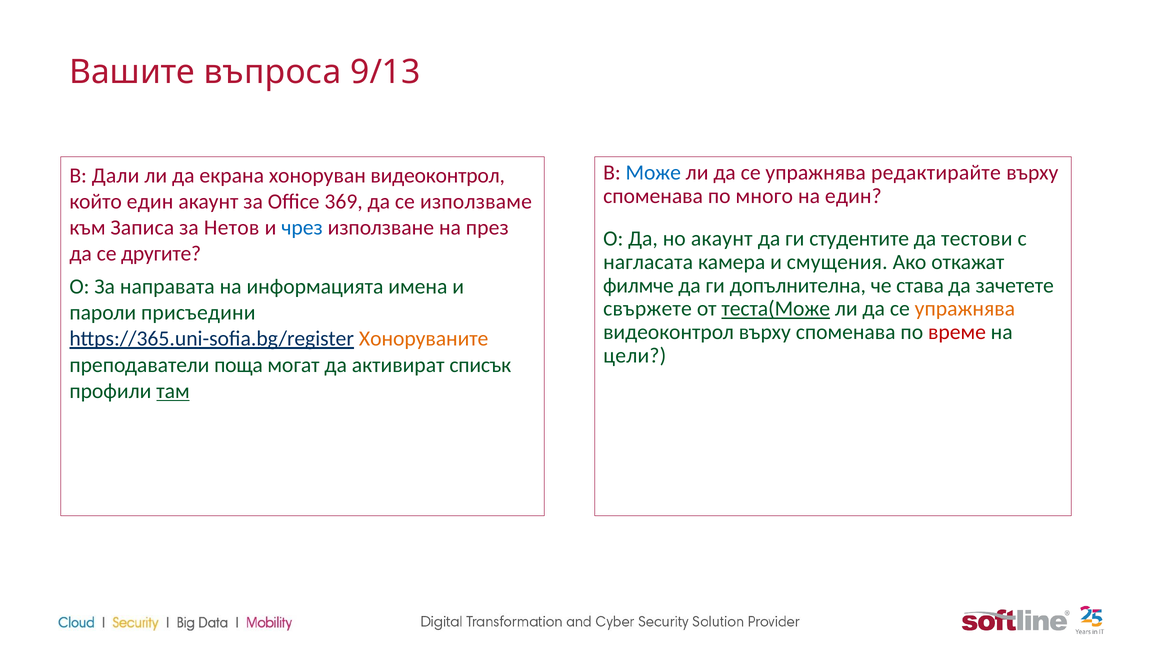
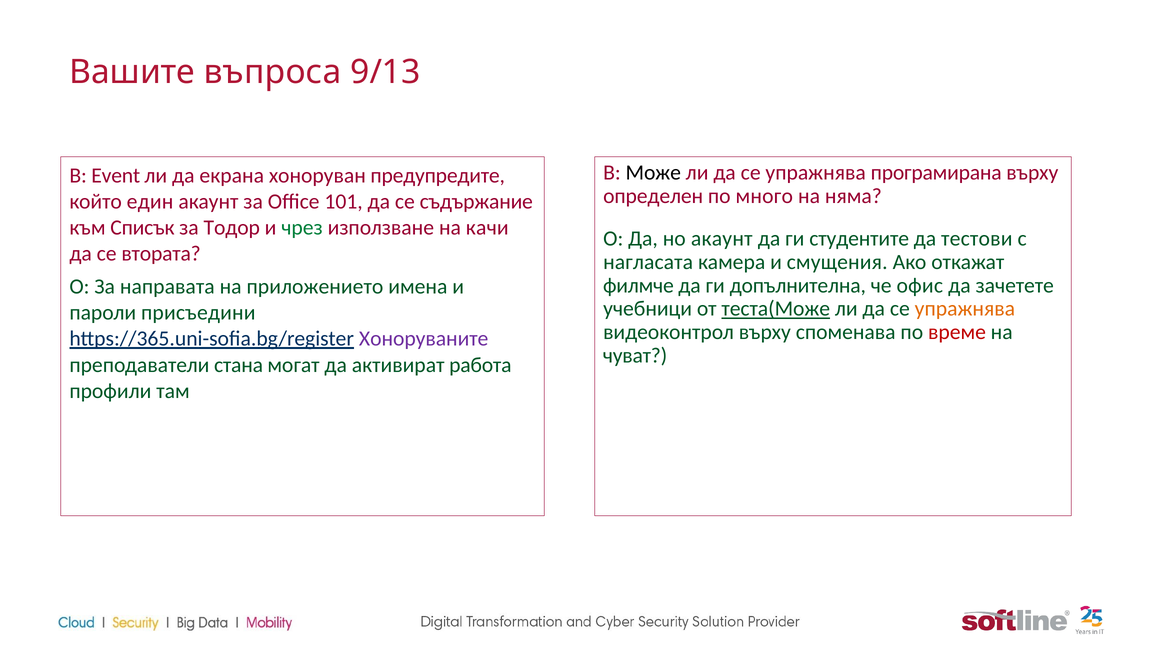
Може colour: blue -> black (653, 173)
редактирайте: редактирайте -> програмирана (936, 173)
Дали: Дали -> Event (116, 176)
хоноруван видеоконтрол: видеоконтрол -> предупредите (438, 176)
споменава: споменава -> определен (653, 196)
на един: един -> няма (853, 196)
369: 369 -> 101 (344, 202)
използваме: използваме -> съдържание (476, 202)
Записа: Записа -> Списък (142, 228)
Нетов: Нетов -> Тодор (232, 228)
чрез colour: blue -> green (302, 228)
през: през -> качи (487, 228)
другите: другите -> втората (161, 254)
става: става -> офис (920, 286)
информацията: информацията -> приложението (315, 287)
свържете: свържете -> учебници (648, 309)
Хоноруваните colour: orange -> purple (424, 339)
цели: цели -> чуват (635, 356)
поща: поща -> стана (239, 365)
списък: списък -> работа (480, 365)
там underline: present -> none (173, 391)
